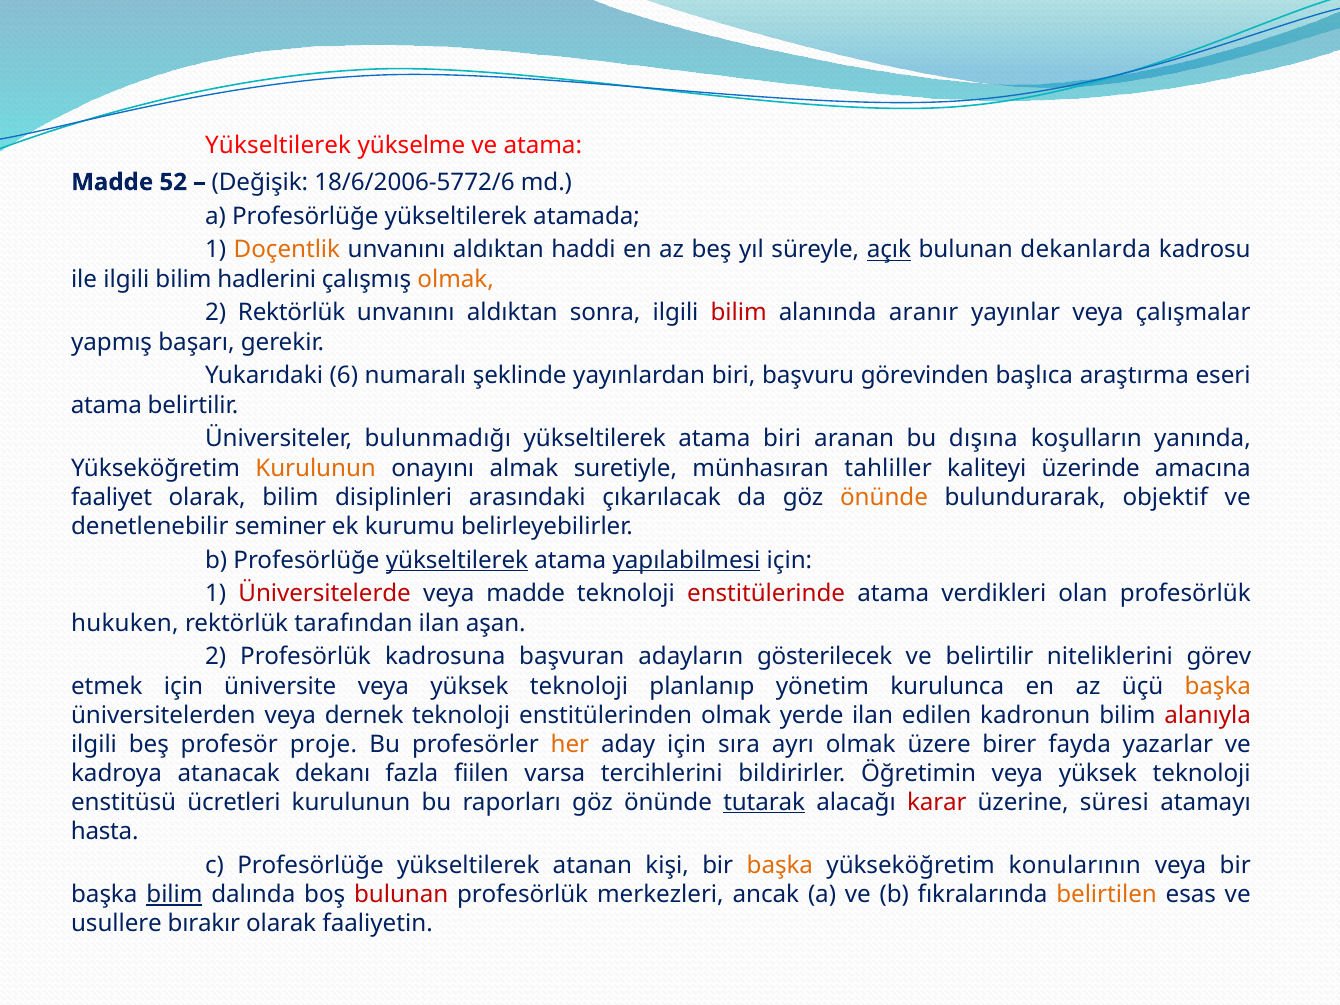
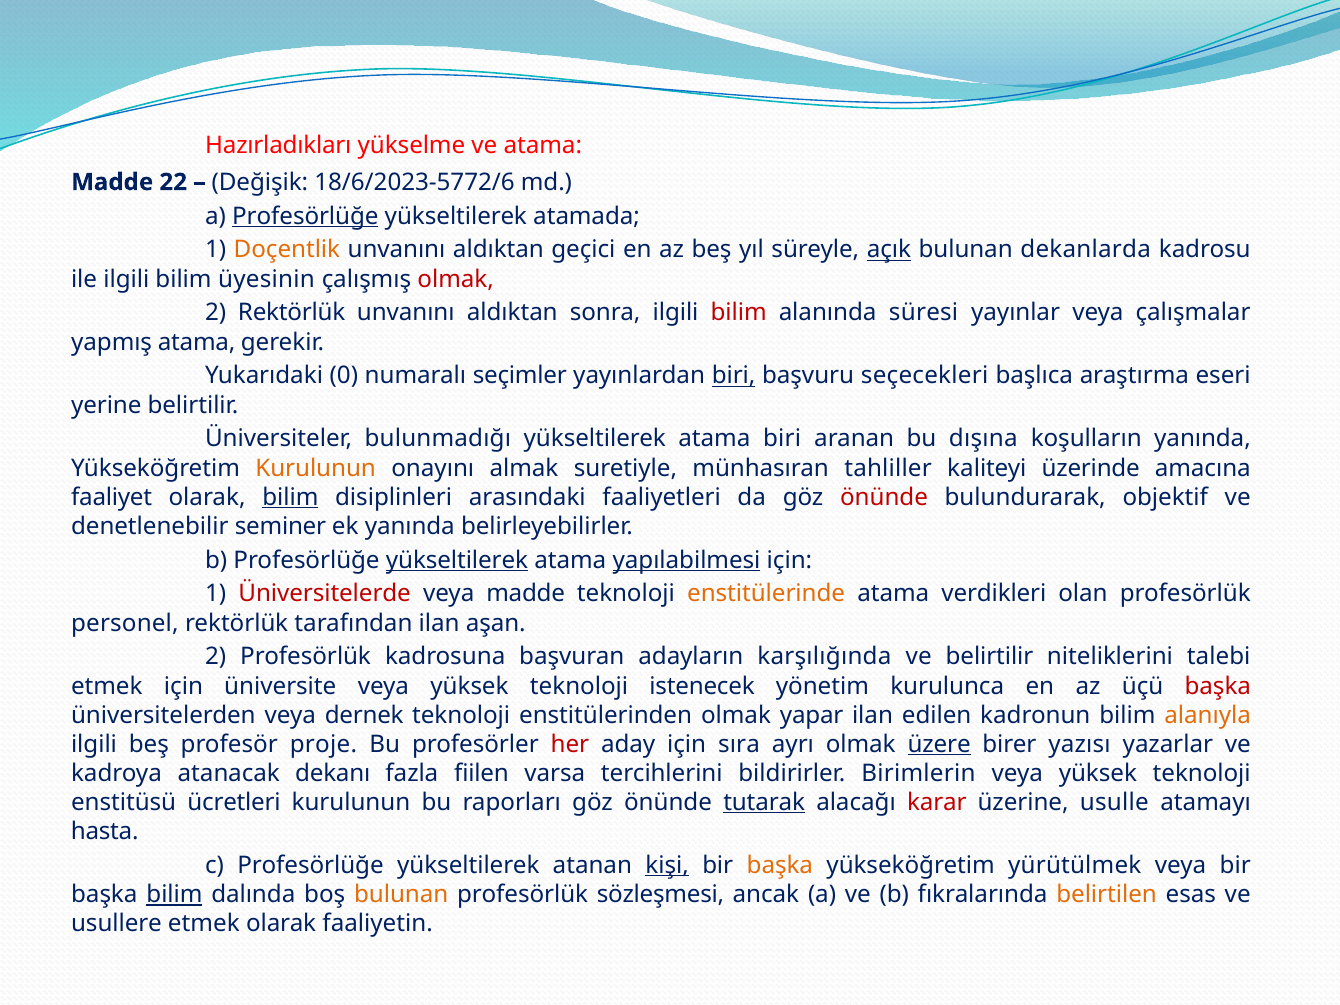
Yükseltilerek: Yükseltilerek -> Hazırladıkları (278, 146)
52: 52 -> 22 (173, 182)
18/6/2006-5772/6: 18/6/2006-5772/6 -> 18/6/2023-5772/6 (415, 182)
Profesörlüğe underline: none -> present (305, 216)
haddi: haddi -> geçici (583, 250)
hadlerini: hadlerini -> üyesinin (267, 279)
olmak colour: orange -> red (456, 279)
aranır: aranır -> süresi (924, 313)
yapmış başarı: başarı -> atama (197, 342)
6: 6 -> 0 (344, 376)
şeklinde: şeklinde -> seçimler (520, 376)
biri underline: none -> present (734, 376)
görevinden: görevinden -> seçecekleri (925, 376)
atama: atama -> yerine (106, 405)
bilim underline: none -> present (290, 497)
çıkarılacak: çıkarılacak -> faaliyetleri (662, 497)
önünde colour: orange -> red (884, 497)
ek kurumu: kurumu -> yanında (410, 526)
enstitülerinde colour: red -> orange (766, 594)
hukuken: hukuken -> personel (125, 623)
gösterilecek: gösterilecek -> karşılığında (824, 657)
görev: görev -> talebi (1219, 657)
planlanıp: planlanıp -> istenecek (702, 686)
başka colour: orange -> red (1218, 686)
yerde: yerde -> yapar (812, 715)
alanıyla colour: red -> orange (1208, 715)
her colour: orange -> red (570, 744)
üzere underline: none -> present (939, 744)
fayda: fayda -> yazısı (1080, 744)
Öğretimin: Öğretimin -> Birimlerin (918, 773)
süresi: süresi -> usulle (1114, 802)
kişi underline: none -> present (667, 865)
konularının: konularının -> yürütülmek (1075, 865)
bulunan colour: red -> orange (401, 894)
merkezleri: merkezleri -> sözleşmesi (660, 894)
usullere bırakır: bırakır -> etmek (204, 923)
